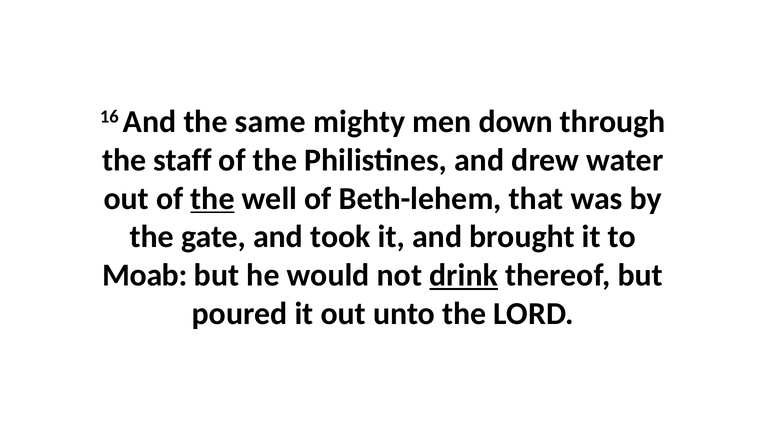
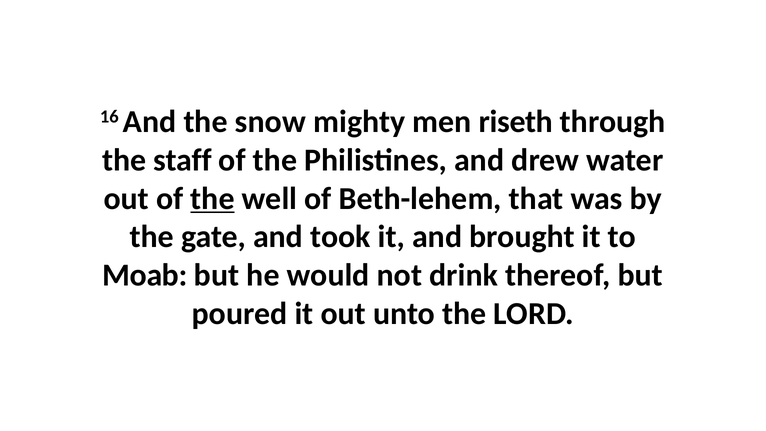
same: same -> snow (270, 122)
down: down -> riseth (516, 122)
drink underline: present -> none (464, 275)
